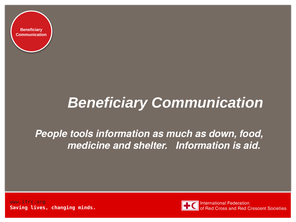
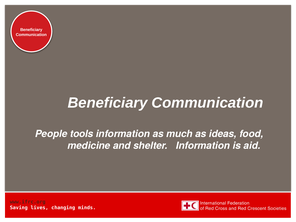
down: down -> ideas (223, 134)
